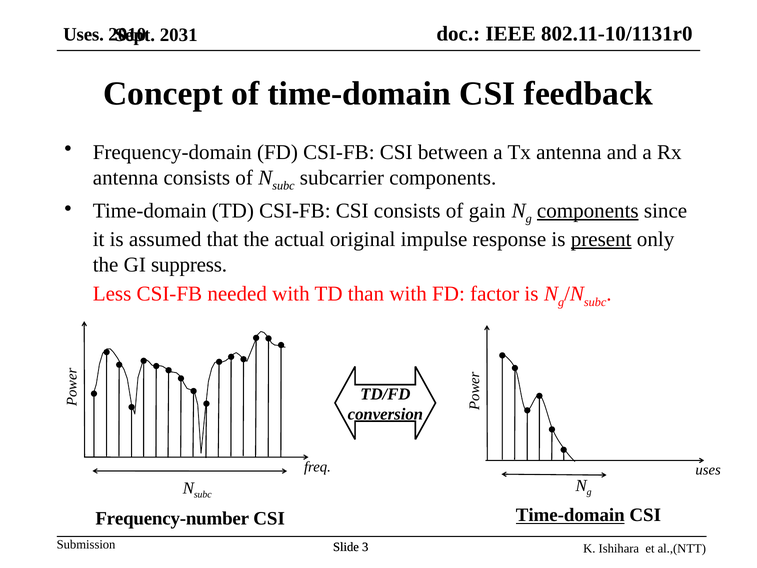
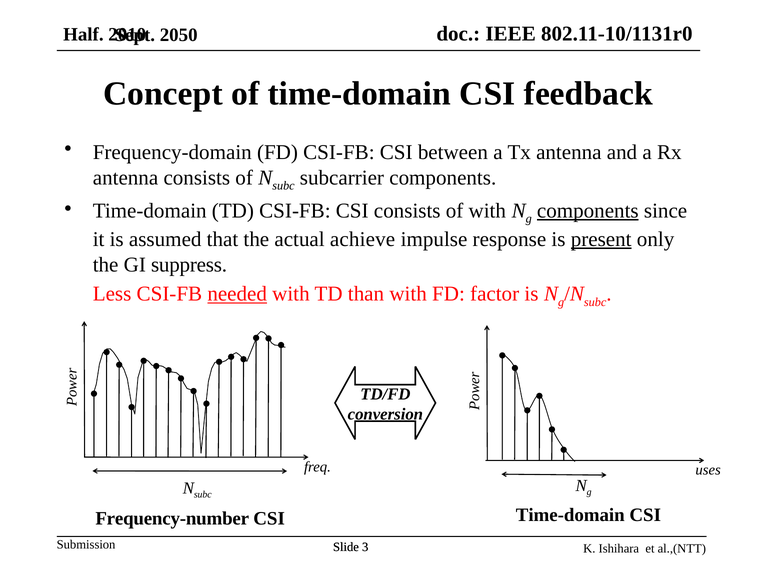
Uses: Uses -> Half (83, 35)
2031: 2031 -> 2050 (179, 35)
of gain: gain -> with (487, 211)
original: original -> achieve (363, 239)
needed underline: none -> present (237, 294)
Time-domain underline: present -> none (570, 515)
